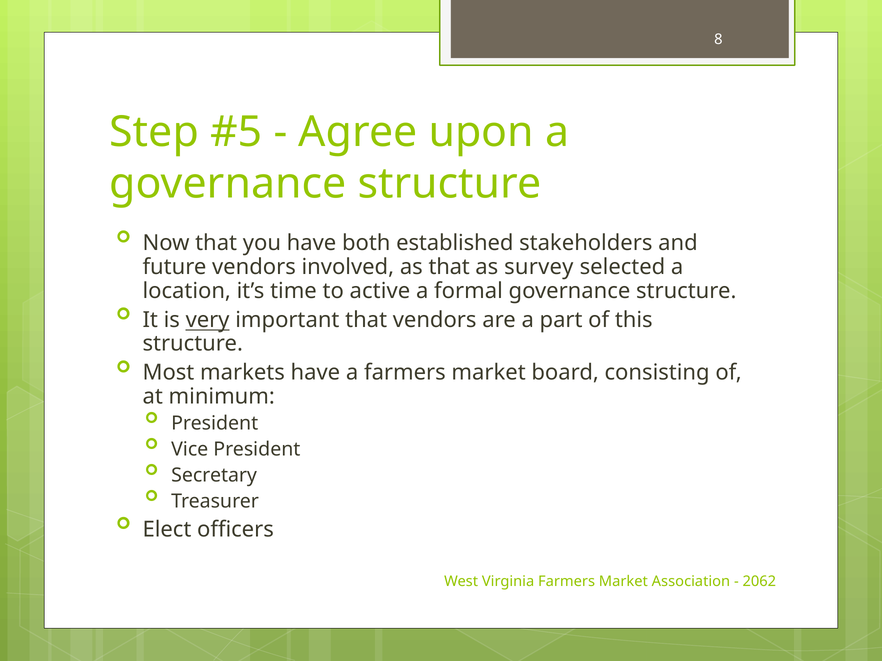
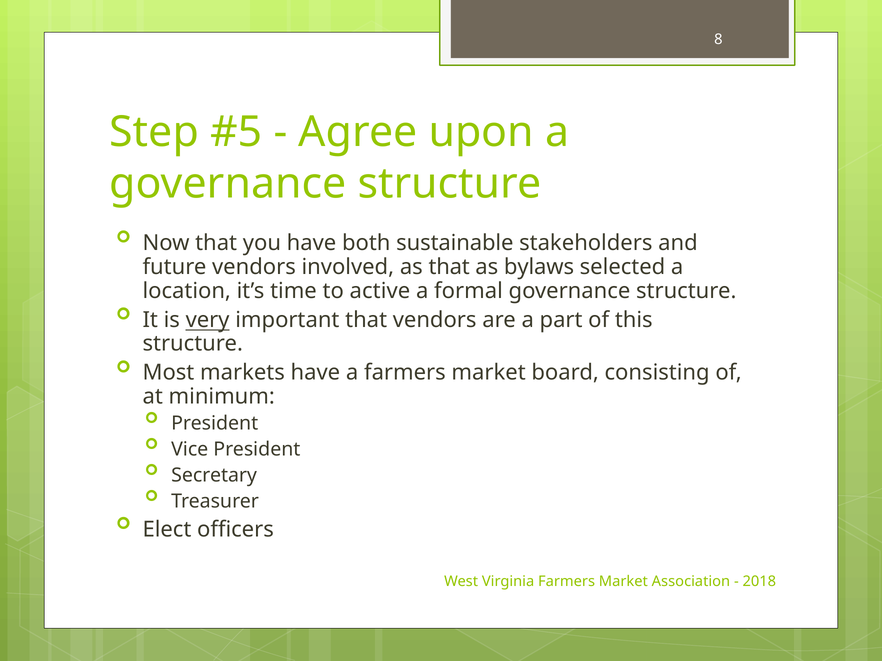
established: established -> sustainable (455, 243)
survey: survey -> bylaws (539, 267)
2062: 2062 -> 2018 (759, 582)
